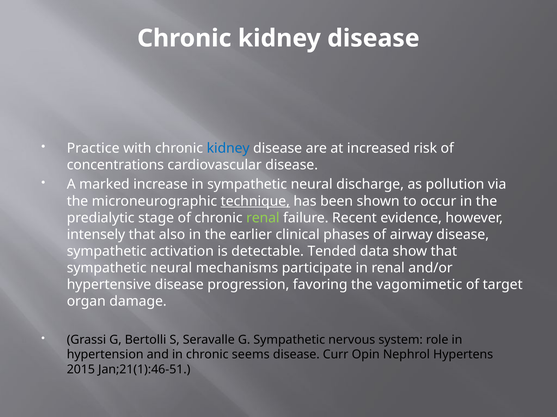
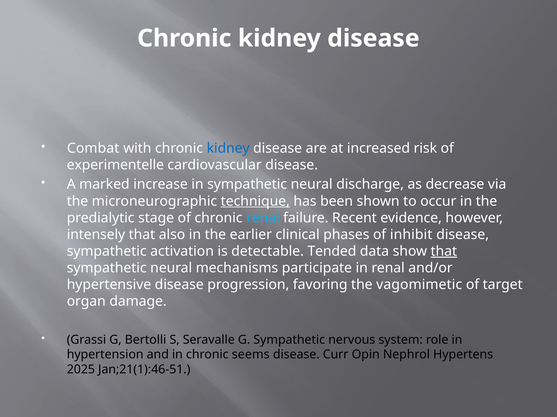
Practice: Practice -> Combat (93, 149)
concentrations: concentrations -> experimentelle (115, 165)
pollution: pollution -> decrease (455, 185)
renal colour: light green -> light blue (263, 218)
airway: airway -> inhibit (411, 235)
that underline: none -> present (444, 252)
2015: 2015 -> 2025 (81, 370)
